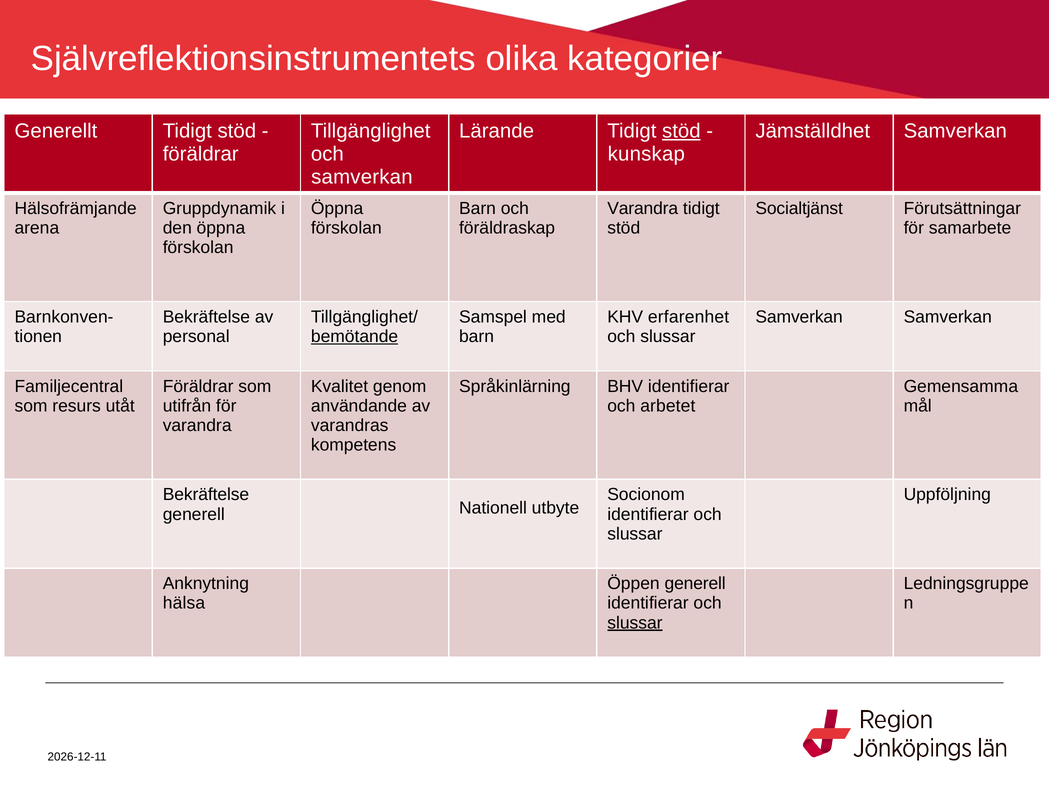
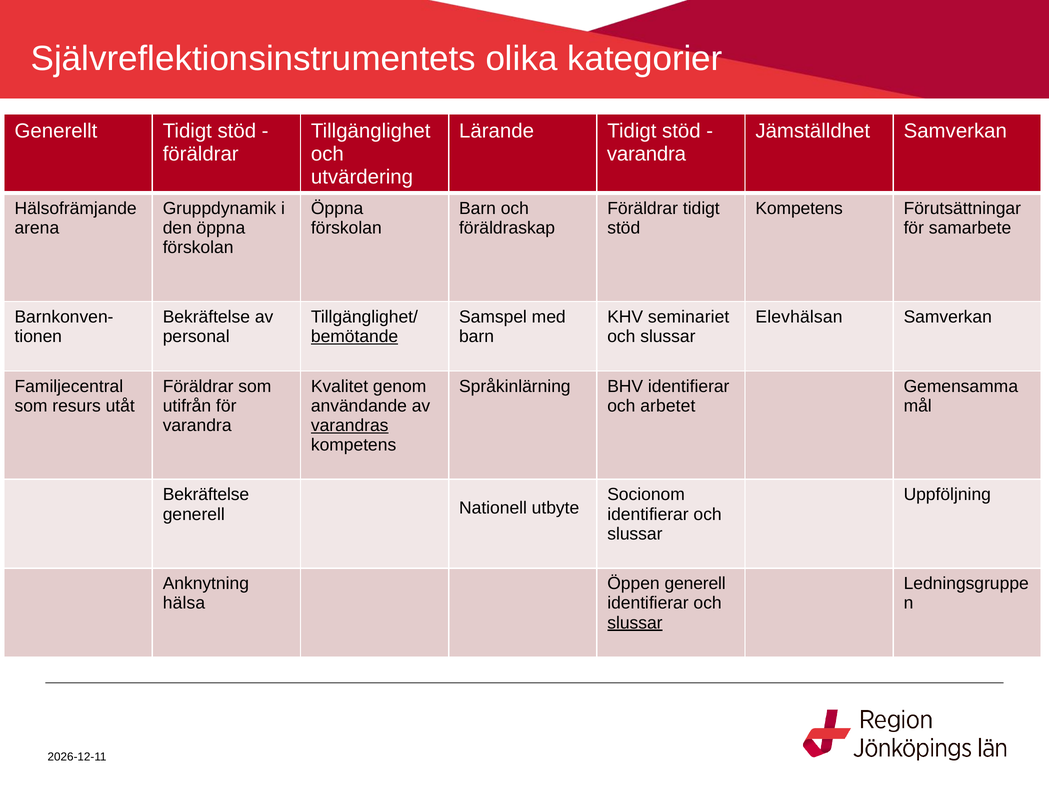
stöd underline: present -> none (681, 131)
kunskap: kunskap -> varandra (647, 154)
samverkan: samverkan -> utvärdering (362, 177)
Varandra: Varandra -> Föräldrar (643, 208)
Socialtjänst: Socialtjänst -> Kompetens (799, 208)
erfarenhet: erfarenhet -> seminariet (689, 317)
Samverkan: Samverkan -> Elevhälsan (799, 317)
varandras underline: none -> present (350, 425)
